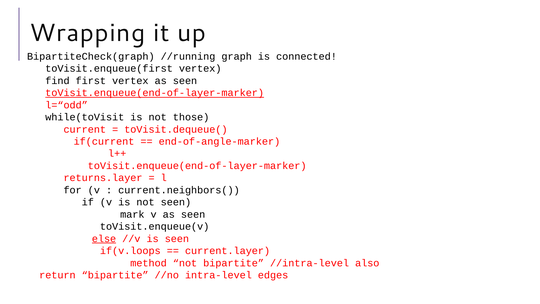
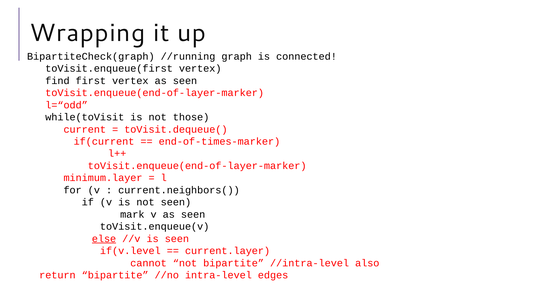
toVisit.enqueue(end-of-layer-marker underline: present -> none (155, 93)
end-of-angle-marker: end-of-angle-marker -> end-of-times-marker (219, 141)
returns.layer: returns.layer -> minimum.layer (103, 178)
if(v.loops: if(v.loops -> if(v.level (130, 251)
method: method -> cannot (149, 263)
